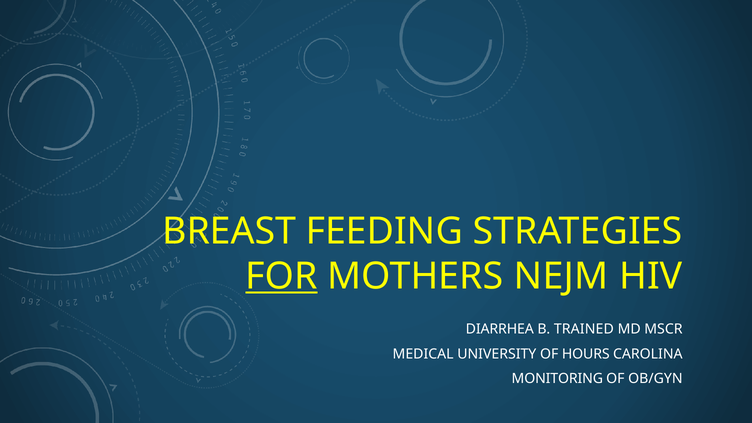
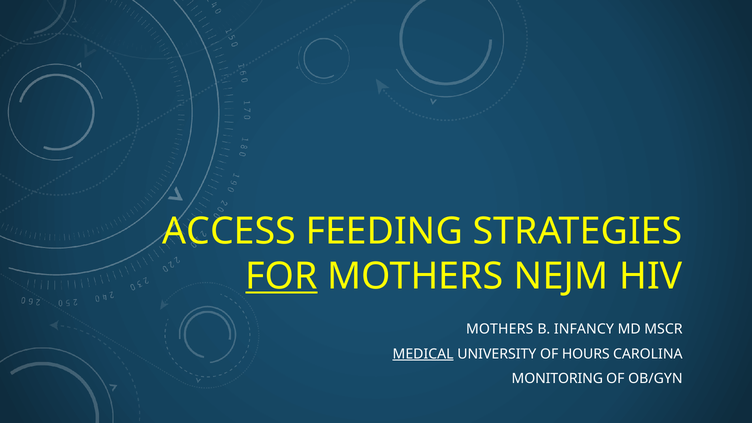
BREAST: BREAST -> ACCESS (229, 231)
DIARRHEA: DIARRHEA -> MOTHERS (500, 329)
TRAINED: TRAINED -> INFANCY (584, 329)
MEDICAL underline: none -> present (423, 354)
